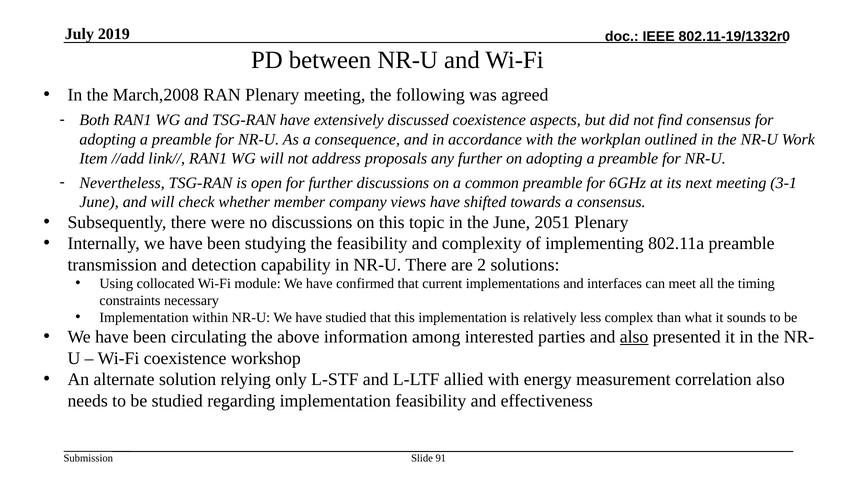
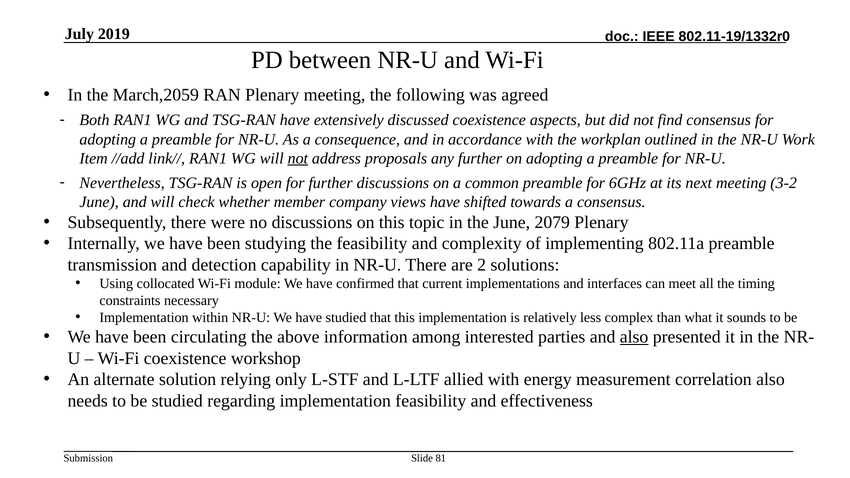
March,2008: March,2008 -> March,2059 (156, 95)
not underline: none -> present (298, 158)
3-1: 3-1 -> 3-2 (784, 183)
2051: 2051 -> 2079 (552, 222)
91: 91 -> 81 (441, 459)
